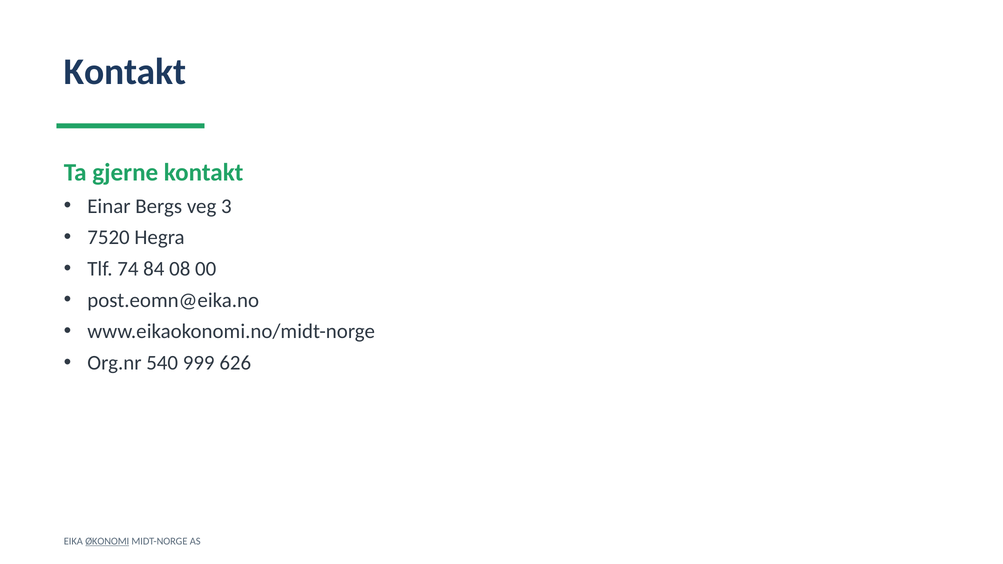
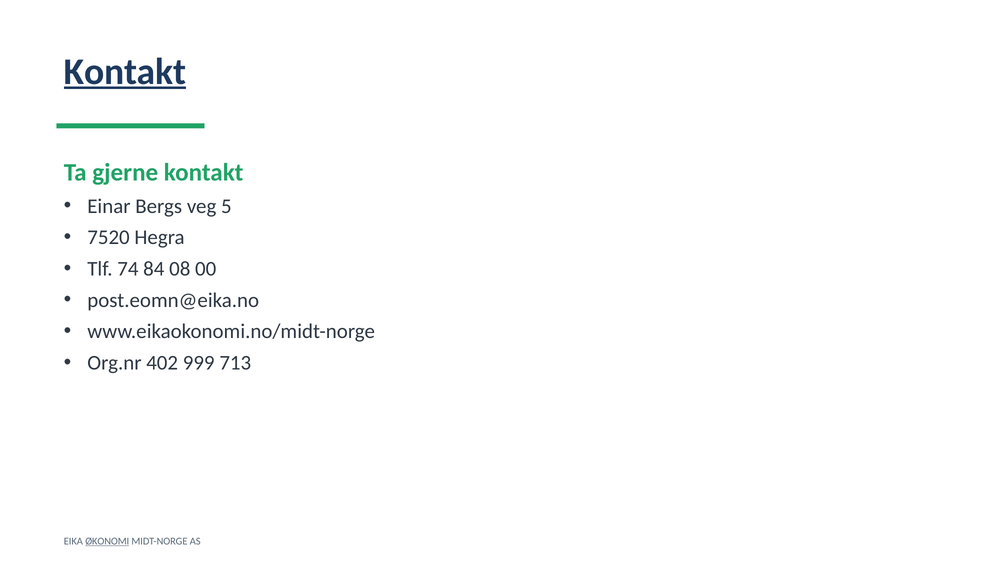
Kontakt underline: none -> present (125, 72)
3: 3 -> 5 (226, 206)
540: 540 -> 402 (162, 363)
626: 626 -> 713 (235, 363)
